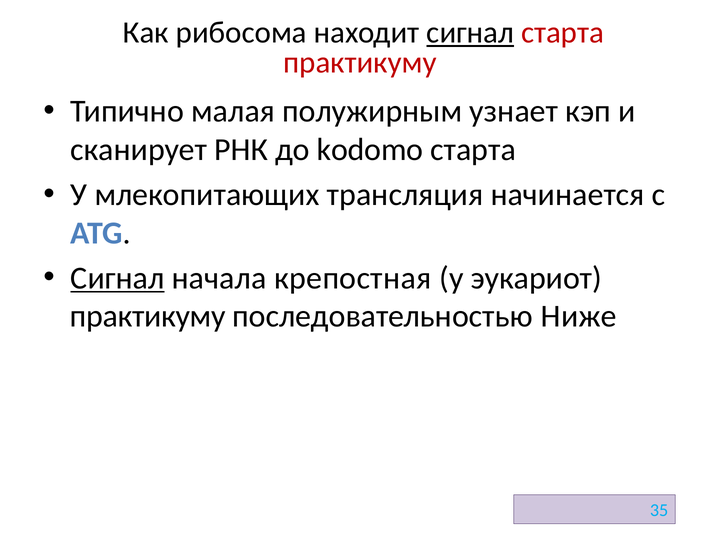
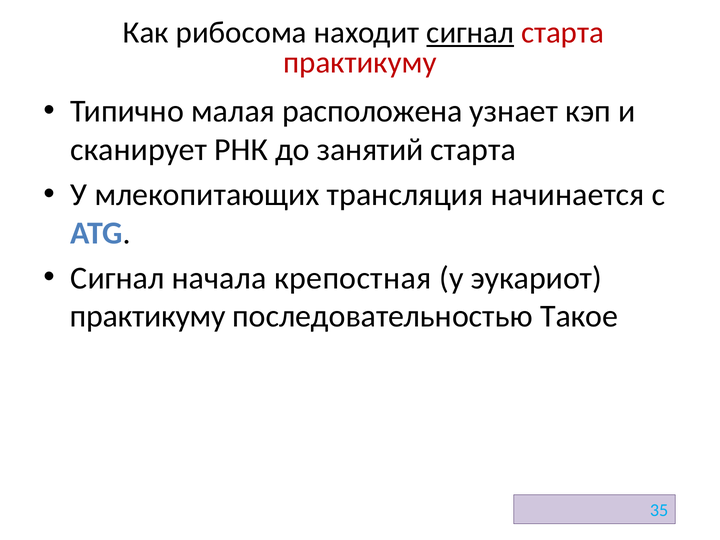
полужирным: полужирным -> расположена (372, 111)
kodomo: kodomo -> занятий (370, 150)
Сигнал underline: present -> none (118, 278)
Ниже: Ниже -> Такое (579, 316)
